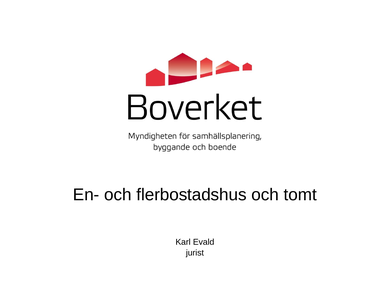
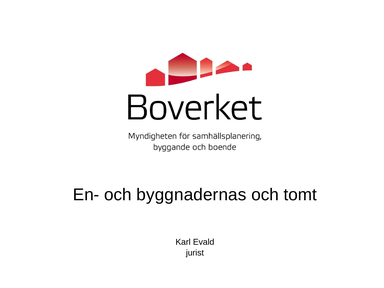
flerbostadshus: flerbostadshus -> byggnadernas (191, 195)
